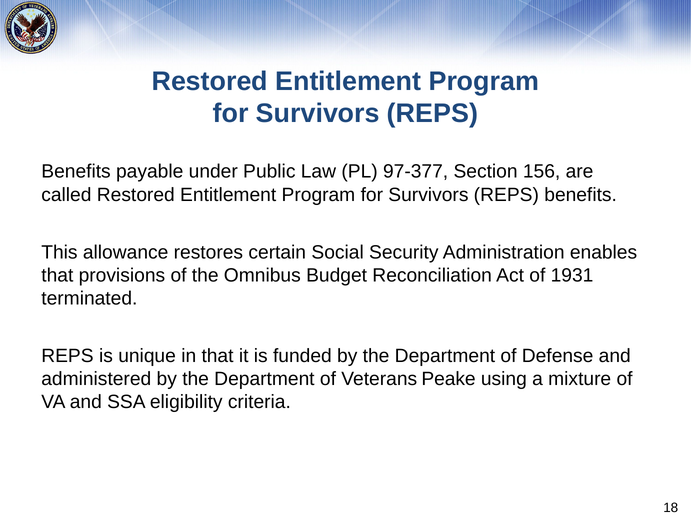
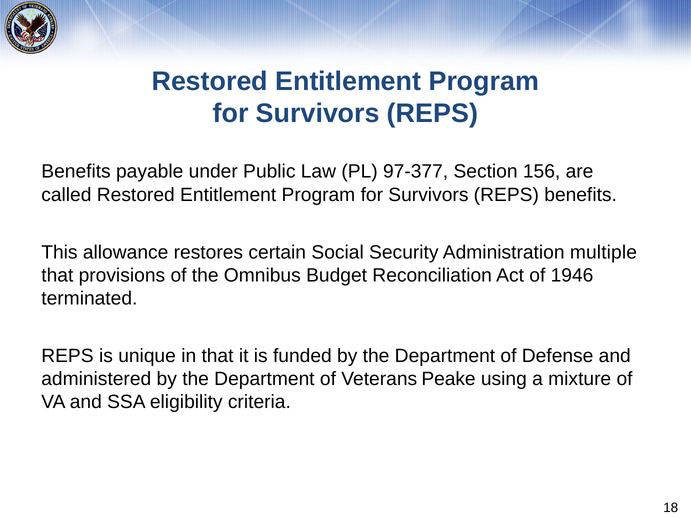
enables: enables -> multiple (603, 252)
1931: 1931 -> 1946 (572, 275)
